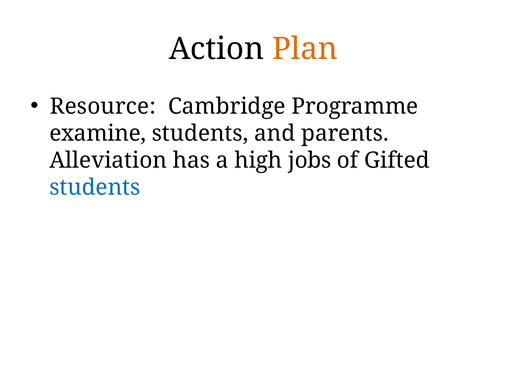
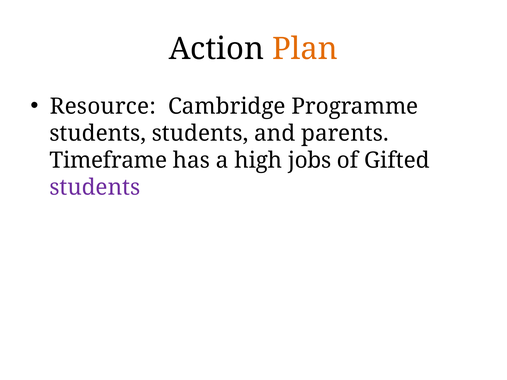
examine: examine -> students (98, 133)
Alleviation: Alleviation -> Timeframe (108, 160)
students colour: blue -> purple (95, 187)
